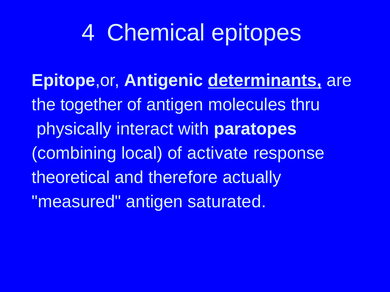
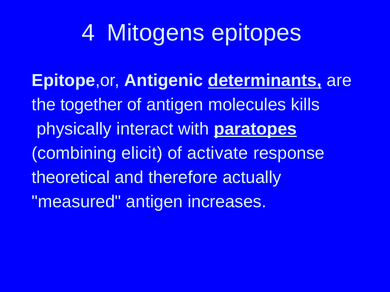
Chemical: Chemical -> Mitogens (156, 33)
thru: thru -> kills (305, 105)
paratopes underline: none -> present (255, 129)
local: local -> elicit (142, 153)
saturated: saturated -> increases (227, 202)
